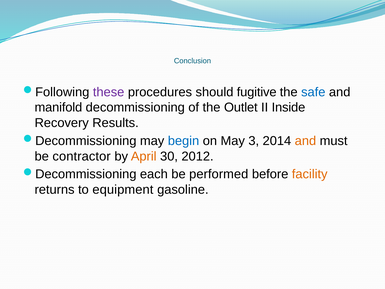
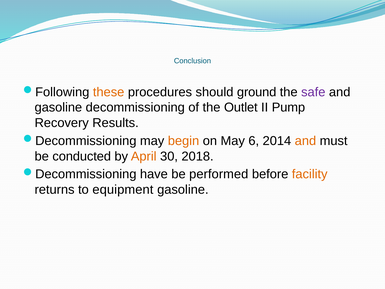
these colour: purple -> orange (109, 92)
fugitive: fugitive -> ground (257, 92)
safe colour: blue -> purple (313, 92)
manifold: manifold -> gasoline (58, 107)
Inside: Inside -> Pump (288, 107)
begin colour: blue -> orange (184, 141)
3: 3 -> 6 (254, 141)
contractor: contractor -> conducted (82, 156)
2012: 2012 -> 2018 (198, 156)
each: each -> have (154, 174)
